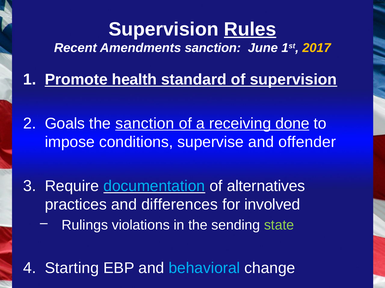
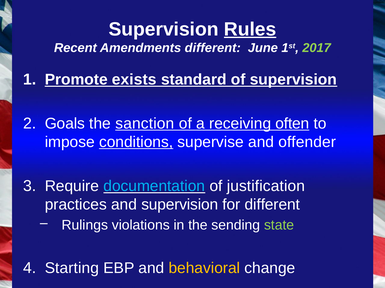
Amendments sanction: sanction -> different (213, 48)
2017 colour: yellow -> light green (317, 48)
health: health -> exists (134, 80)
done: done -> often (292, 124)
conditions underline: none -> present (136, 142)
alternatives: alternatives -> justification (266, 186)
and differences: differences -> supervision (180, 205)
for involved: involved -> different (272, 205)
behavioral colour: light blue -> yellow (204, 269)
